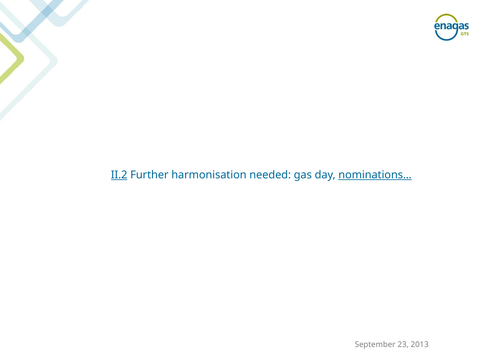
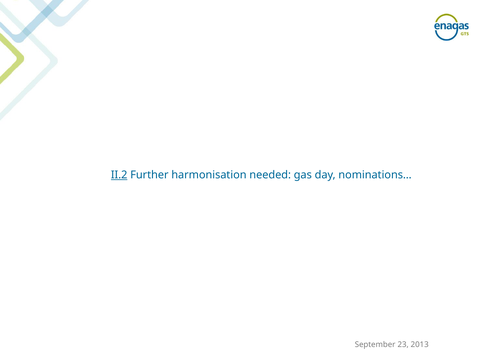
nominations… underline: present -> none (375, 175)
